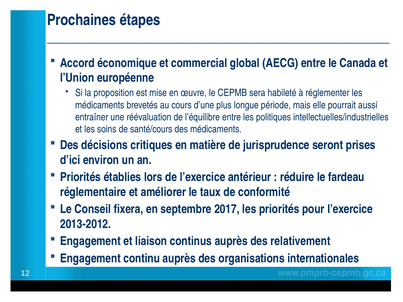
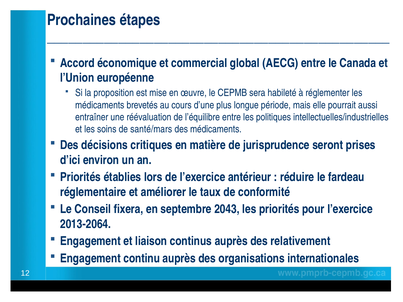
santé/cours: santé/cours -> santé/mars (151, 129)
2017: 2017 -> 2043 (227, 209)
2013-2012: 2013-2012 -> 2013-2064 (86, 224)
